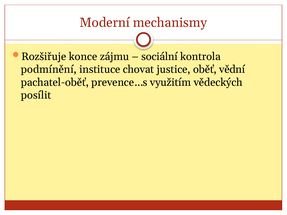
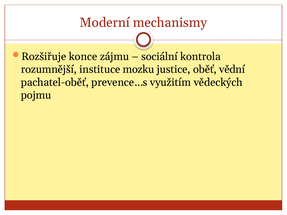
podmínění: podmínění -> rozumnější (49, 69)
chovat: chovat -> mozku (139, 69)
posílit: posílit -> pojmu (36, 95)
